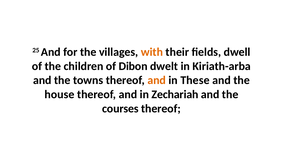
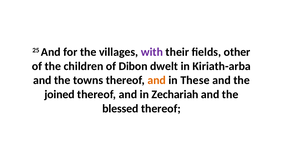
with colour: orange -> purple (152, 52)
dwell: dwell -> other (237, 52)
house: house -> joined (60, 95)
courses: courses -> blessed (120, 109)
